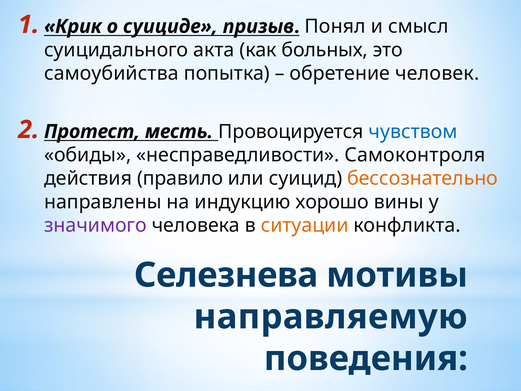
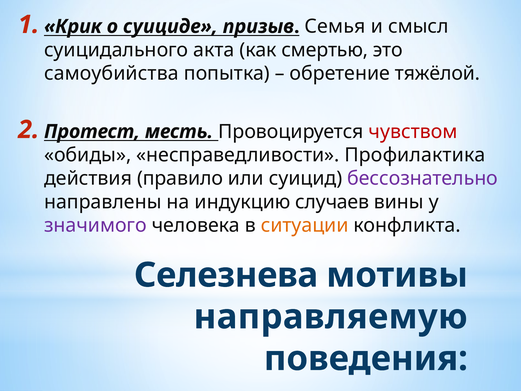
Понял: Понял -> Семья (335, 26)
больных: больных -> смертью (325, 50)
человек: человек -> тяжёлой (438, 73)
чувством colour: blue -> red (413, 131)
Самоконтроля: Самоконтроля -> Профилактика (415, 155)
бессознательно colour: orange -> purple (423, 178)
хорошо: хорошо -> случаев (332, 202)
